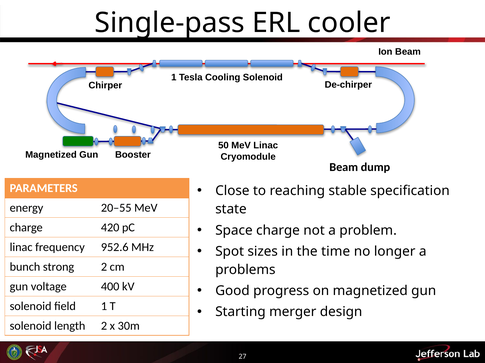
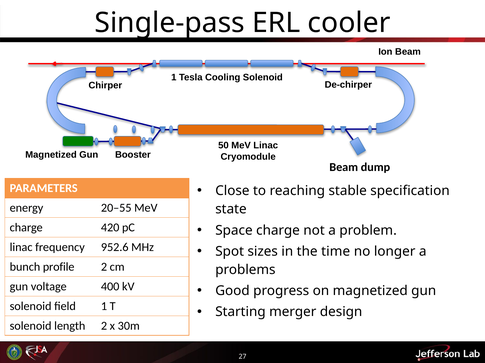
strong: strong -> profile (59, 267)
